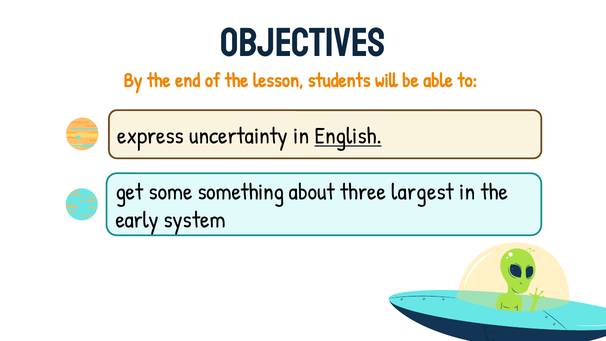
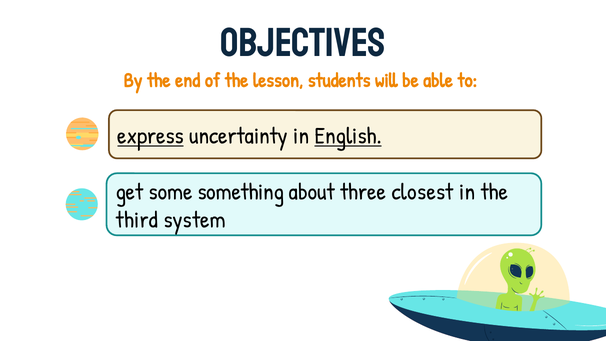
express underline: none -> present (150, 136)
largest: largest -> closest (423, 192)
early: early -> third (137, 220)
